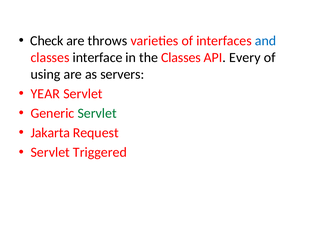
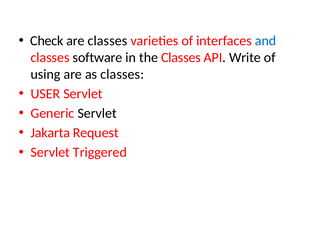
are throws: throws -> classes (107, 41)
interface: interface -> software (98, 58)
Every: Every -> Write (245, 58)
as servers: servers -> classes (122, 74)
YEAR: YEAR -> USER (45, 94)
Servlet colour: green -> black (97, 113)
